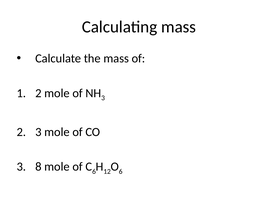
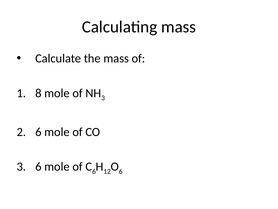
1 2: 2 -> 8 (38, 93)
3: 3 -> 6 (38, 132)
8: 8 -> 6 (38, 166)
